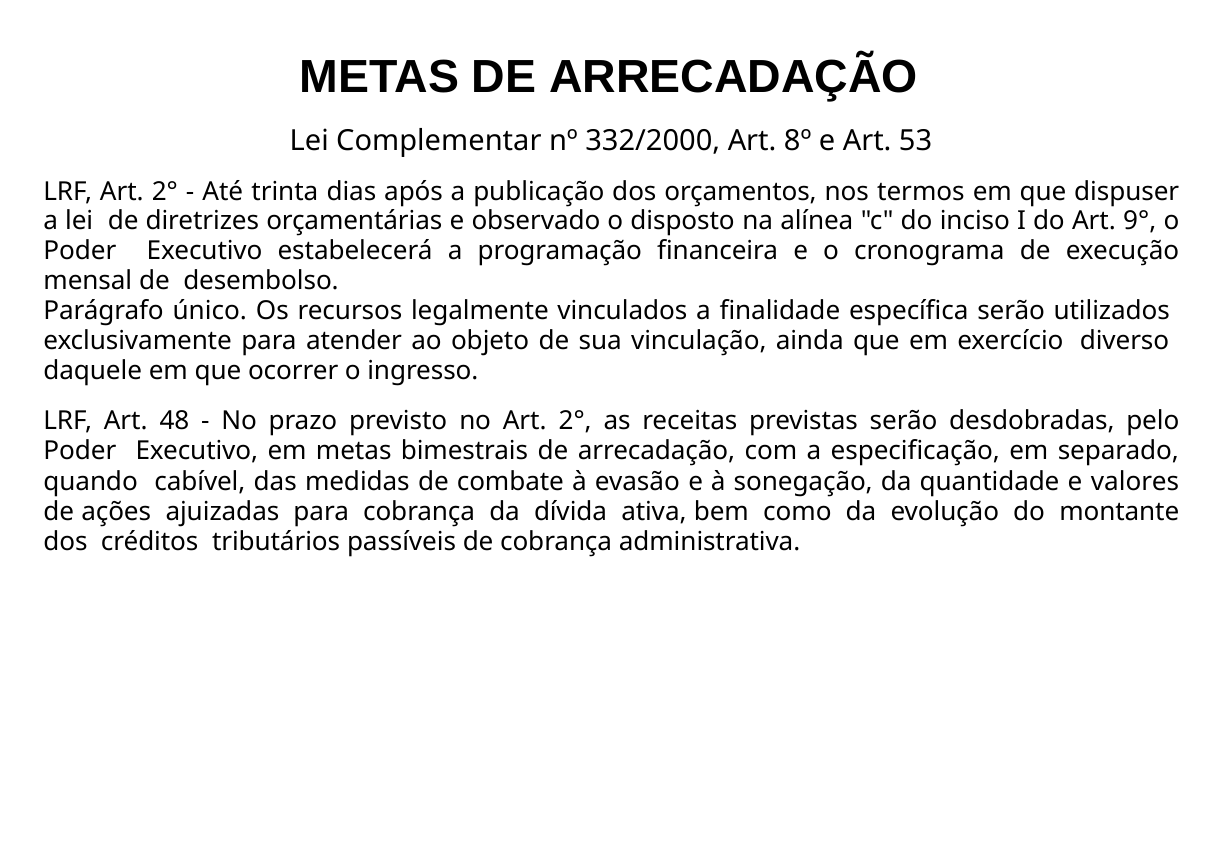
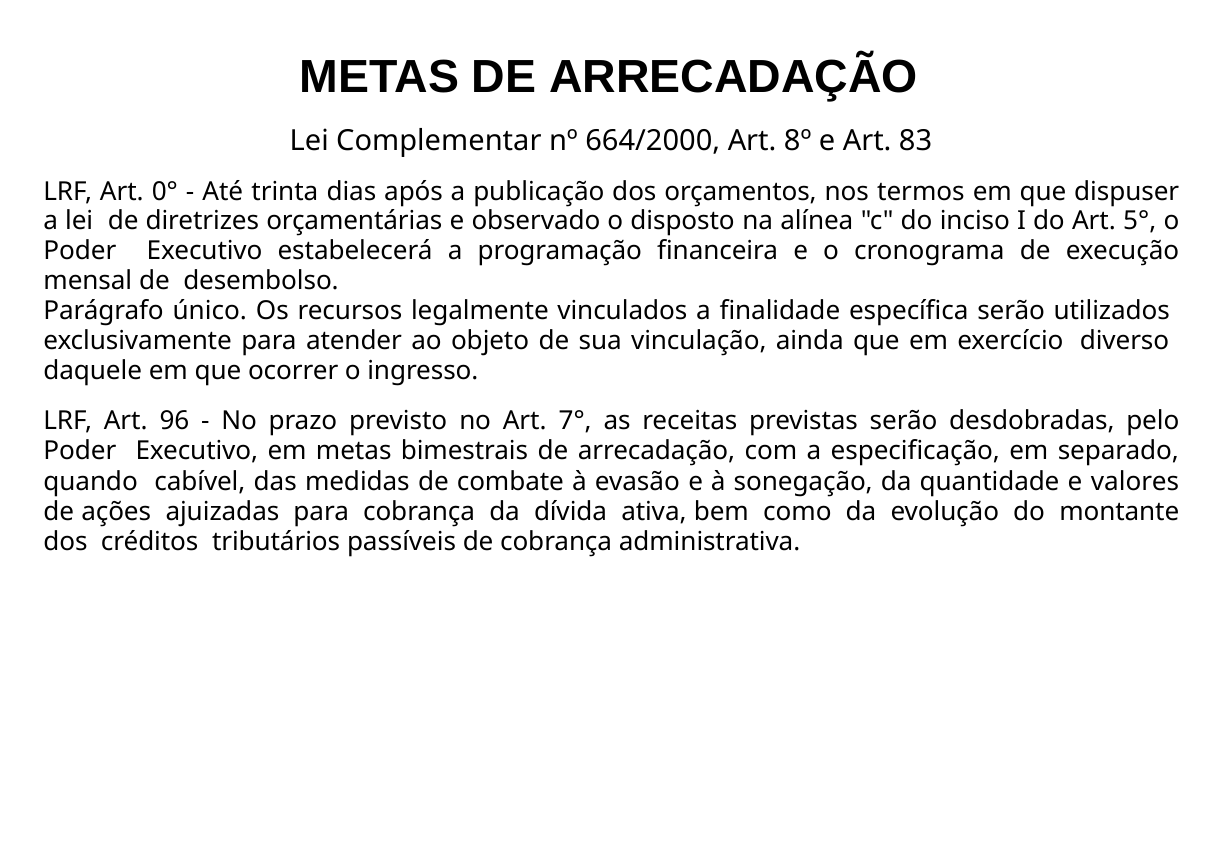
332/2000: 332/2000 -> 664/2000 (653, 141)
53: 53 -> 83 (916, 141)
LRF Art 2°: 2° -> 0° (165, 192)
9°: 9° -> 5° (1140, 221)
48: 48 -> 96 (175, 421)
no Art 2°: 2° -> 7° (575, 421)
